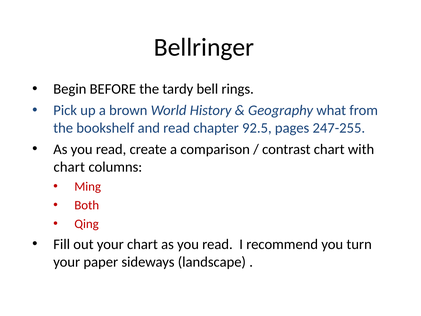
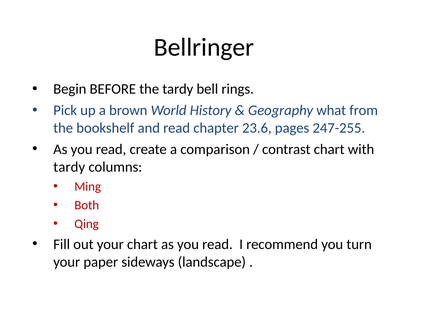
92.5: 92.5 -> 23.6 (257, 128)
chart: chart -> tardy (69, 167)
